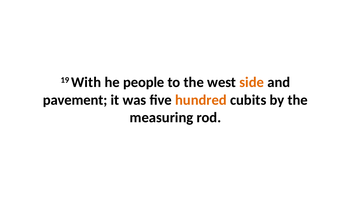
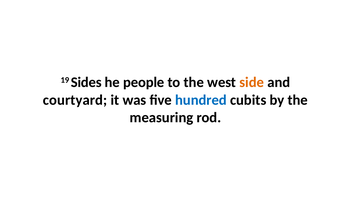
With: With -> Sides (86, 82)
pavement: pavement -> courtyard (75, 100)
hundred colour: orange -> blue (201, 100)
